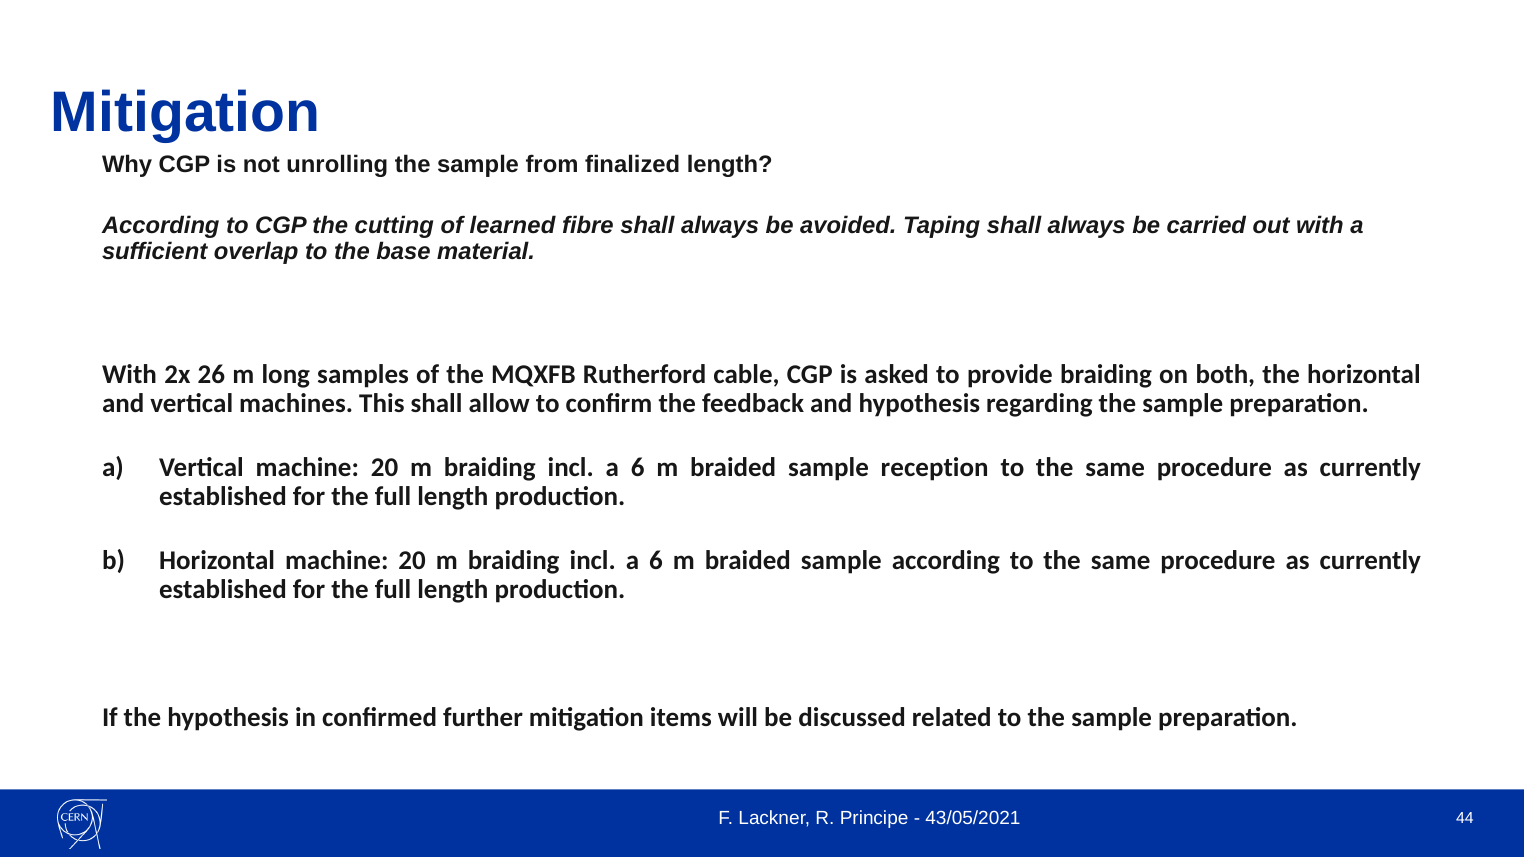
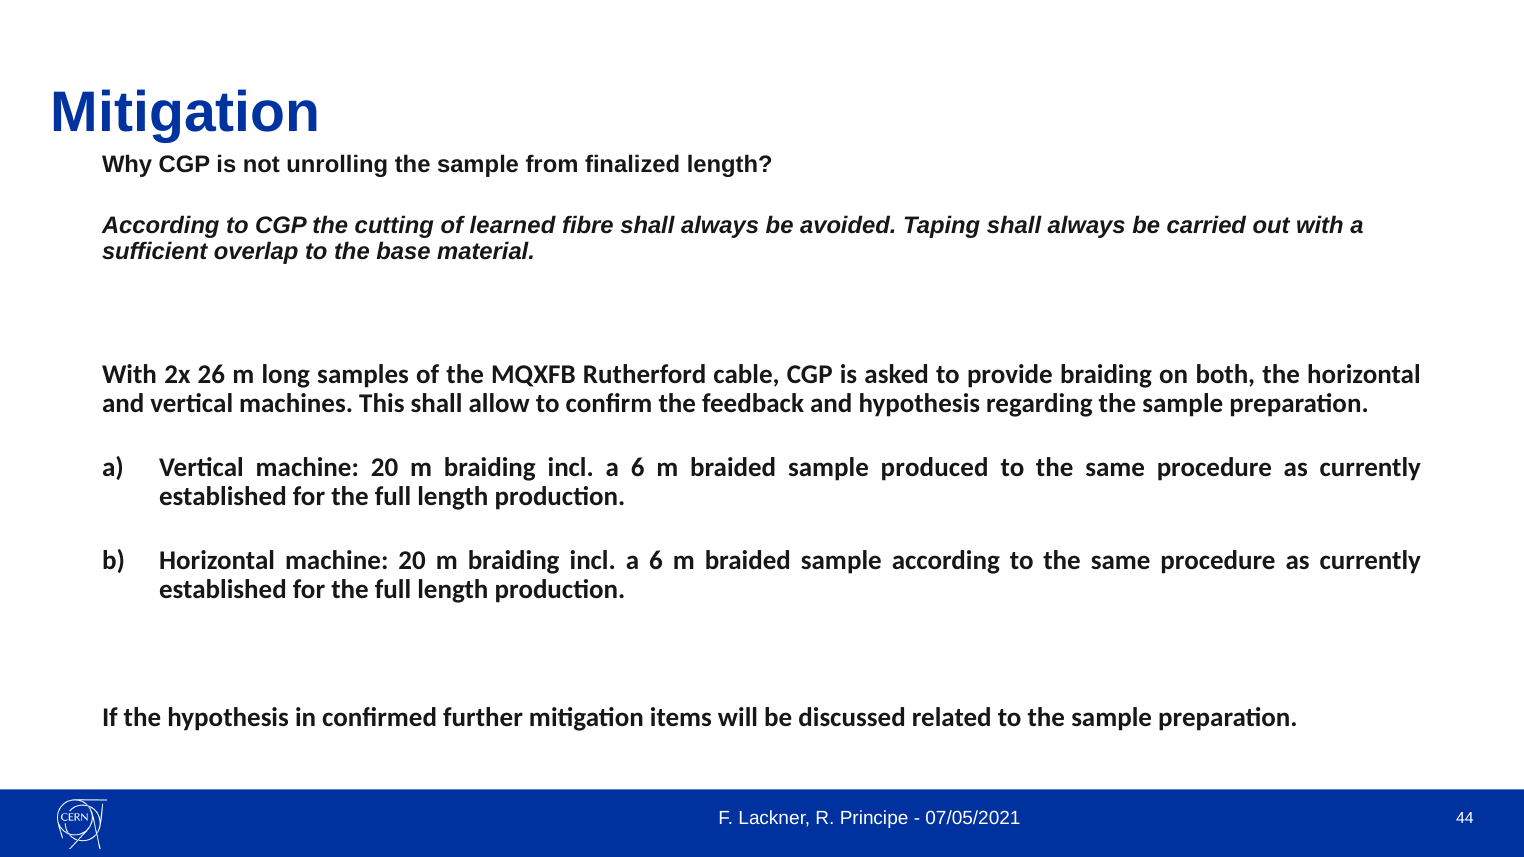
reception: reception -> produced (935, 468)
43/05/2021: 43/05/2021 -> 07/05/2021 (973, 818)
